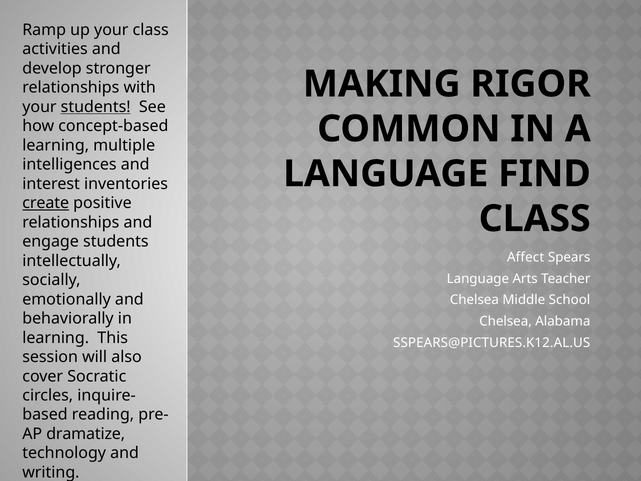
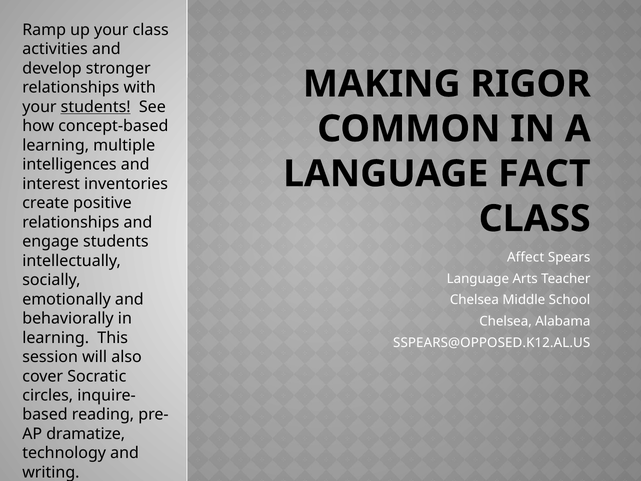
FIND: FIND -> FACT (544, 174)
create underline: present -> none (46, 203)
SSPEARS@PICTURES.K12.AL.US: SSPEARS@PICTURES.K12.AL.US -> SSPEARS@OPPOSED.K12.AL.US (492, 343)
